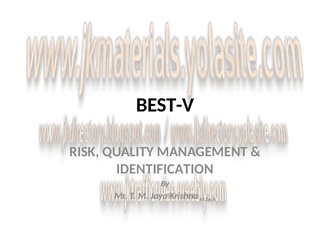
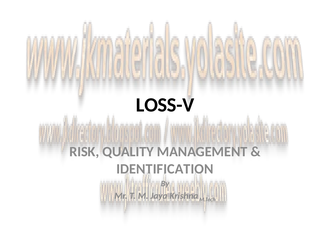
BEST-V: BEST-V -> LOSS-V (165, 105)
